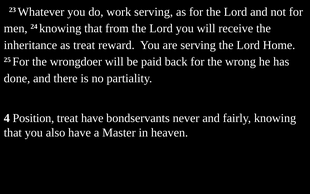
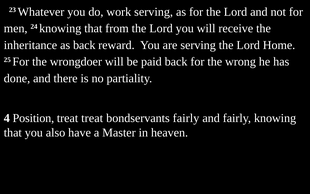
as treat: treat -> back (84, 45)
treat have: have -> treat (92, 118)
bondservants never: never -> fairly (186, 118)
